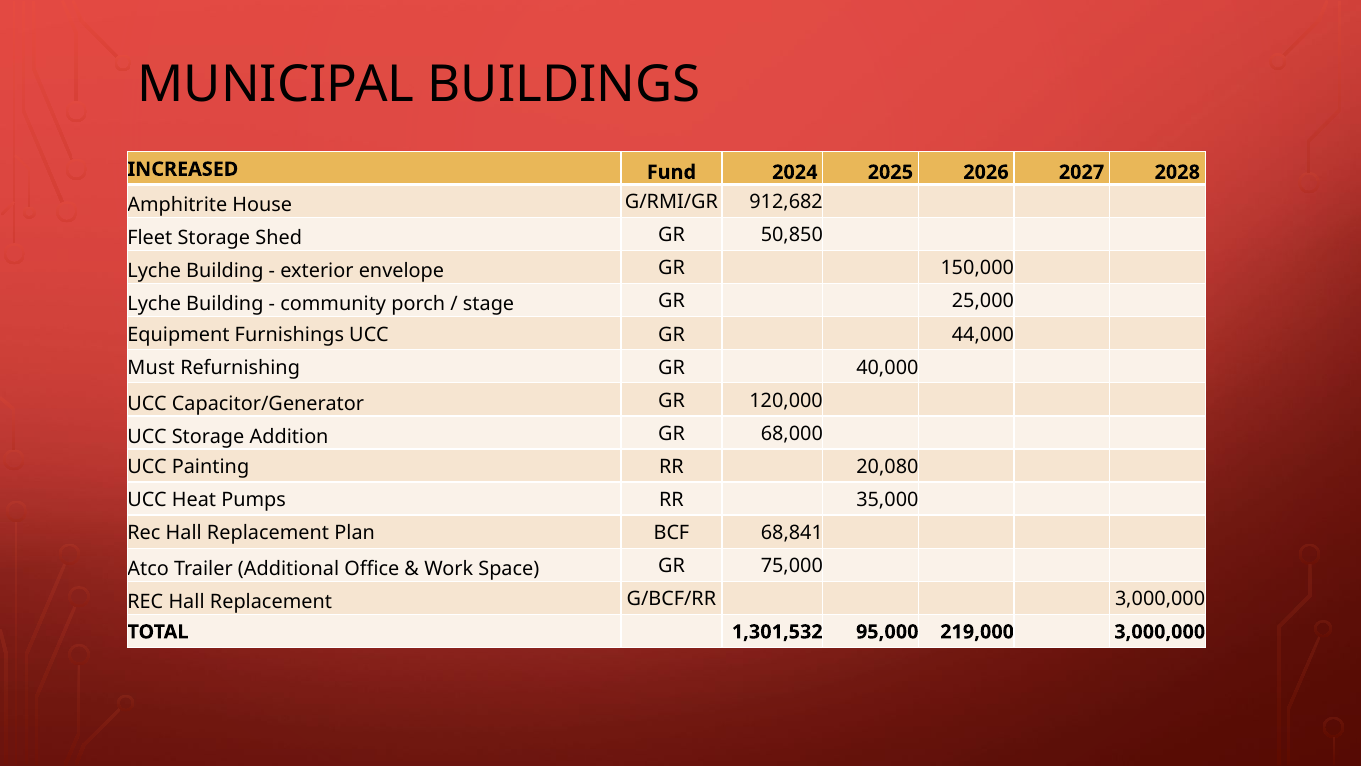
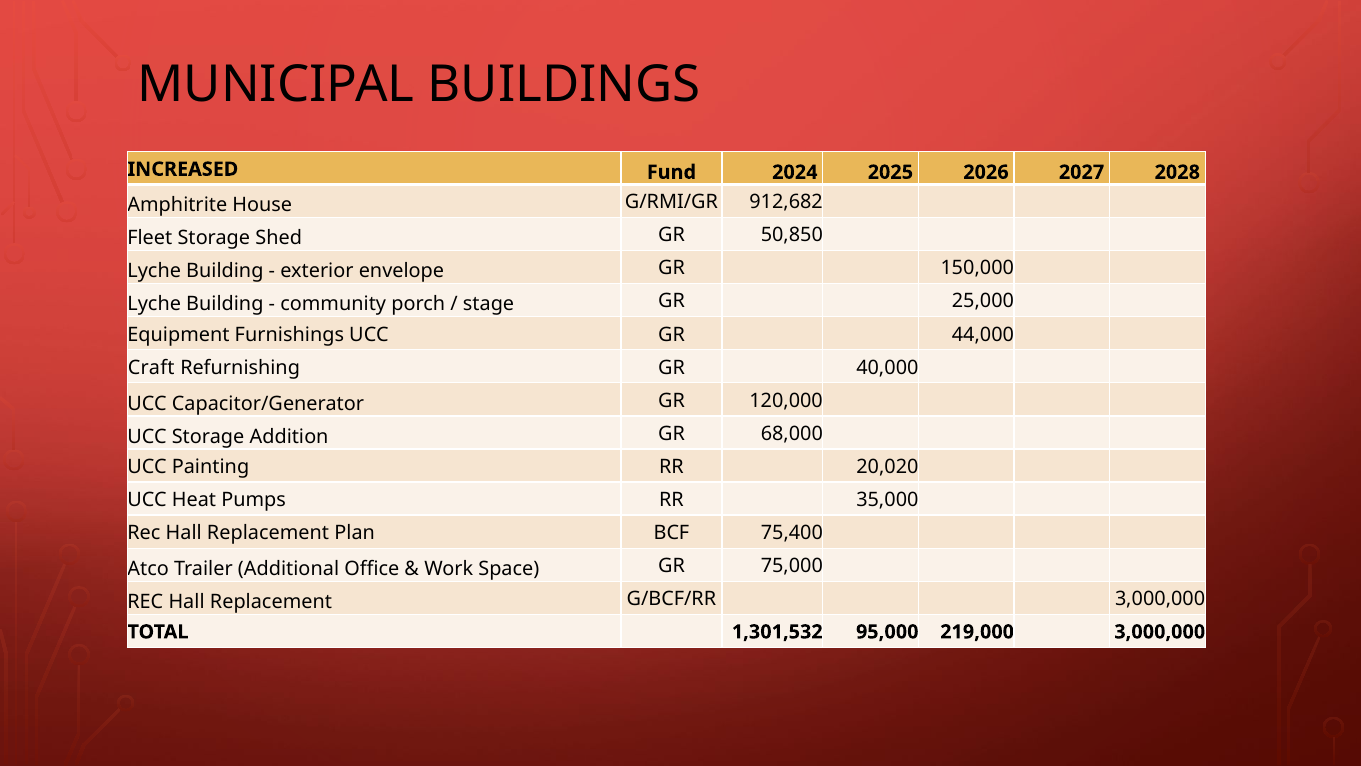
Must: Must -> Craft (151, 367)
20,080: 20,080 -> 20,020 (887, 466)
68,841: 68,841 -> 75,400 (792, 532)
